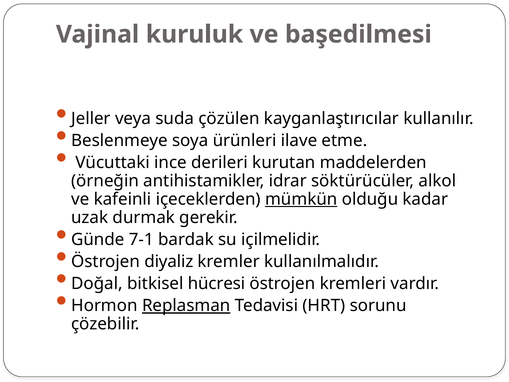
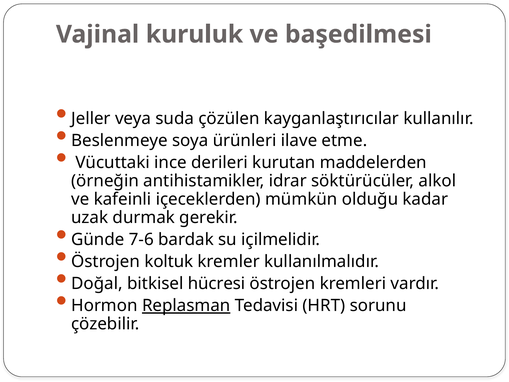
mümkün underline: present -> none (301, 199)
7-1: 7-1 -> 7-6 (141, 239)
diyaliz: diyaliz -> koltuk (169, 261)
